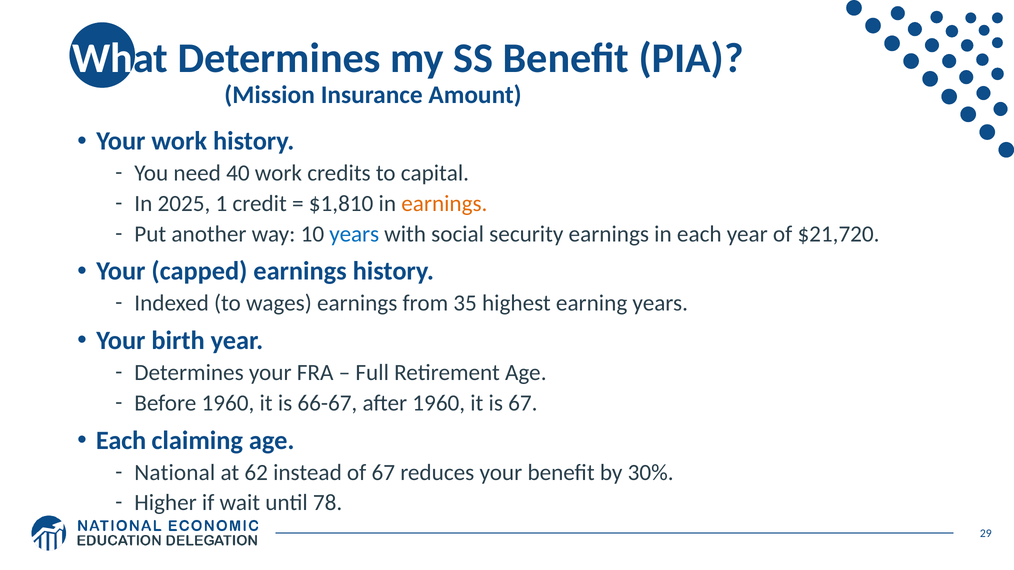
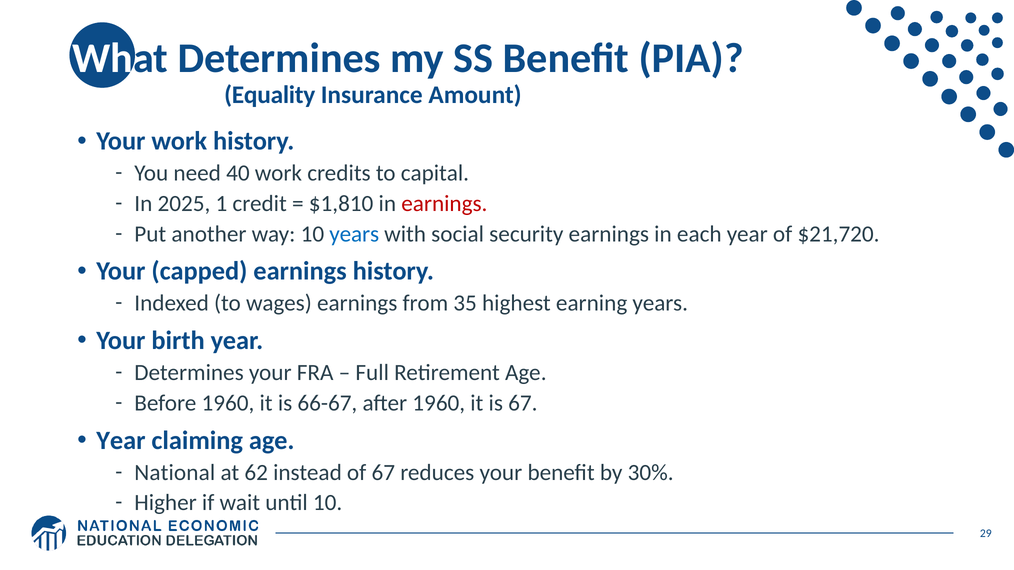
Mission: Mission -> Equality (270, 95)
earnings colour: orange -> red (444, 204)
Each: Each -> Year (121, 441)
until 78: 78 -> 10 (328, 503)
